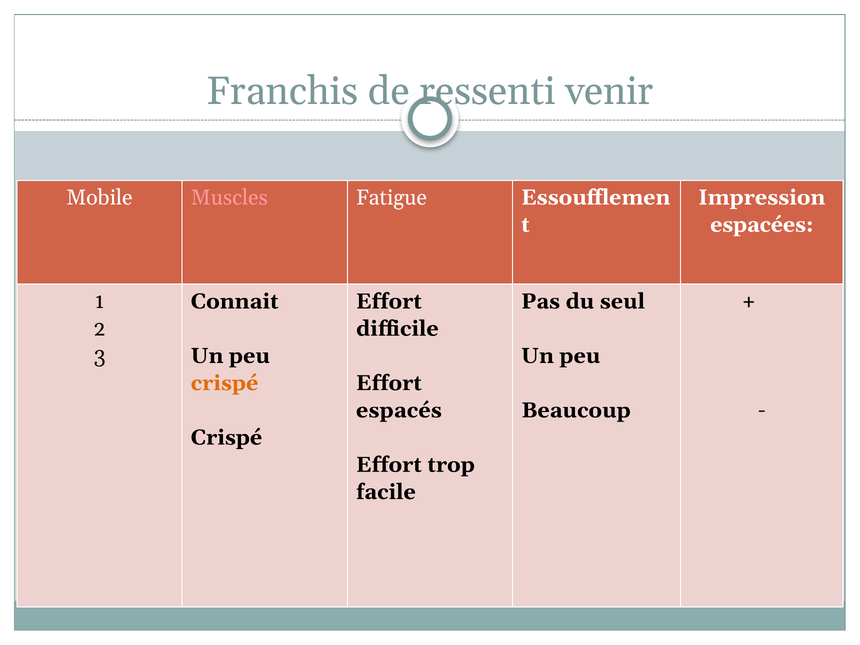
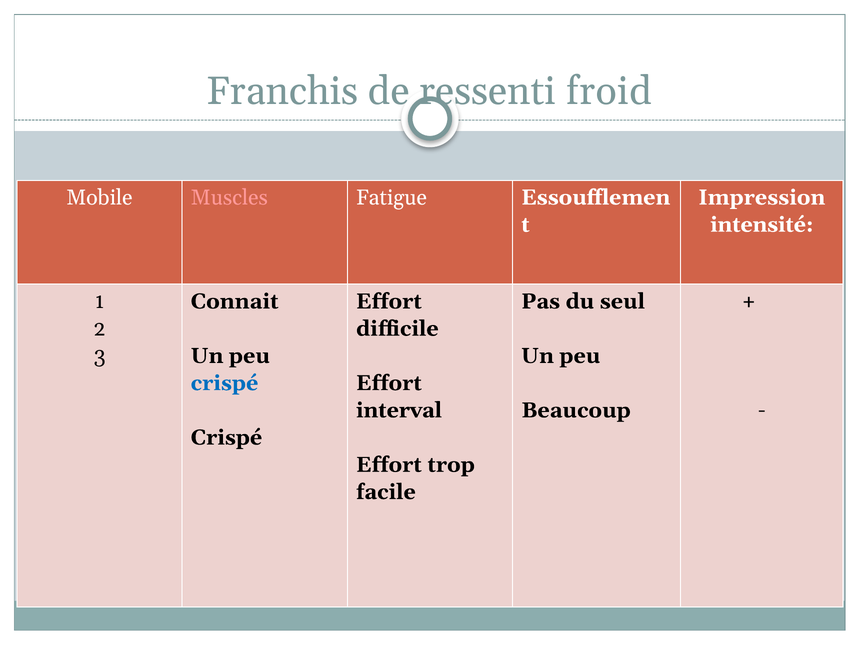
venir: venir -> froid (609, 91)
espacées: espacées -> intensité (762, 225)
crispé colour: orange -> blue (225, 383)
espacés: espacés -> interval (399, 410)
